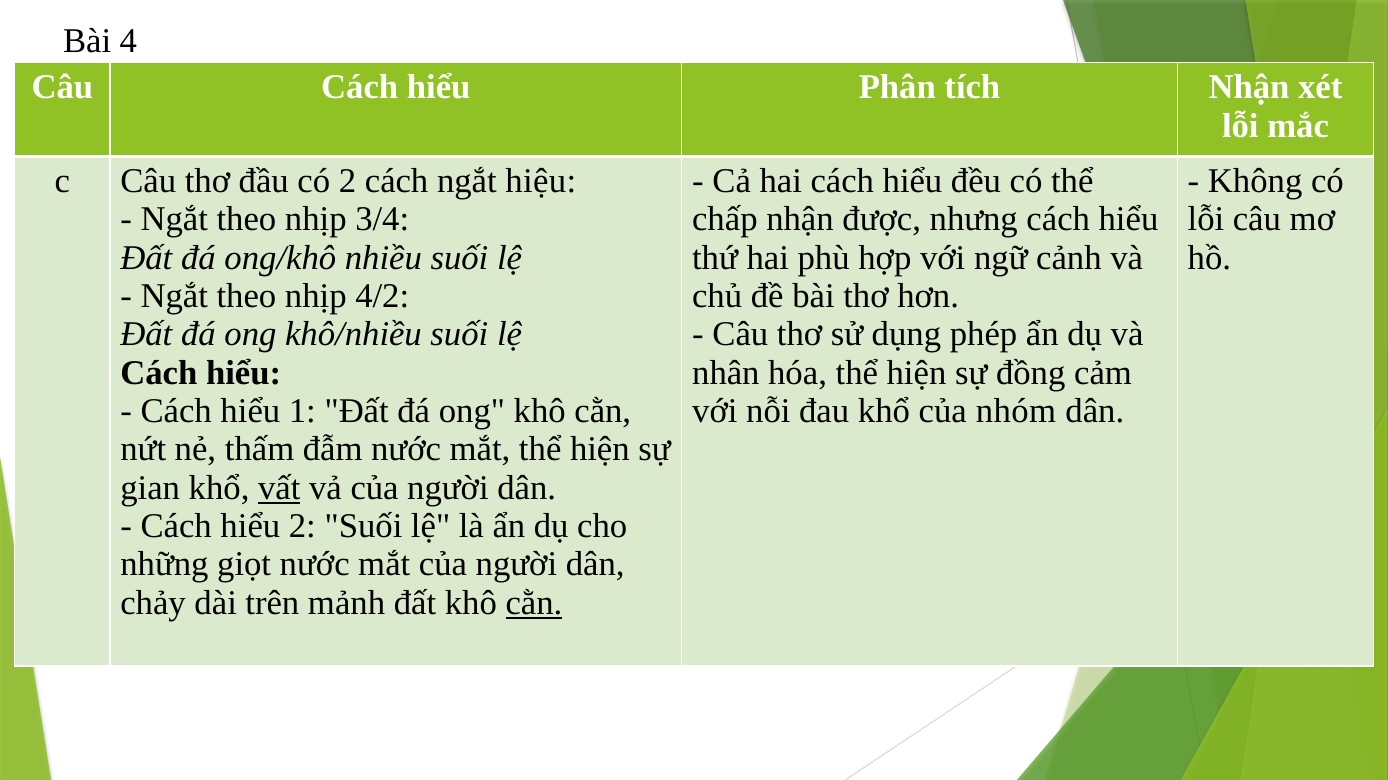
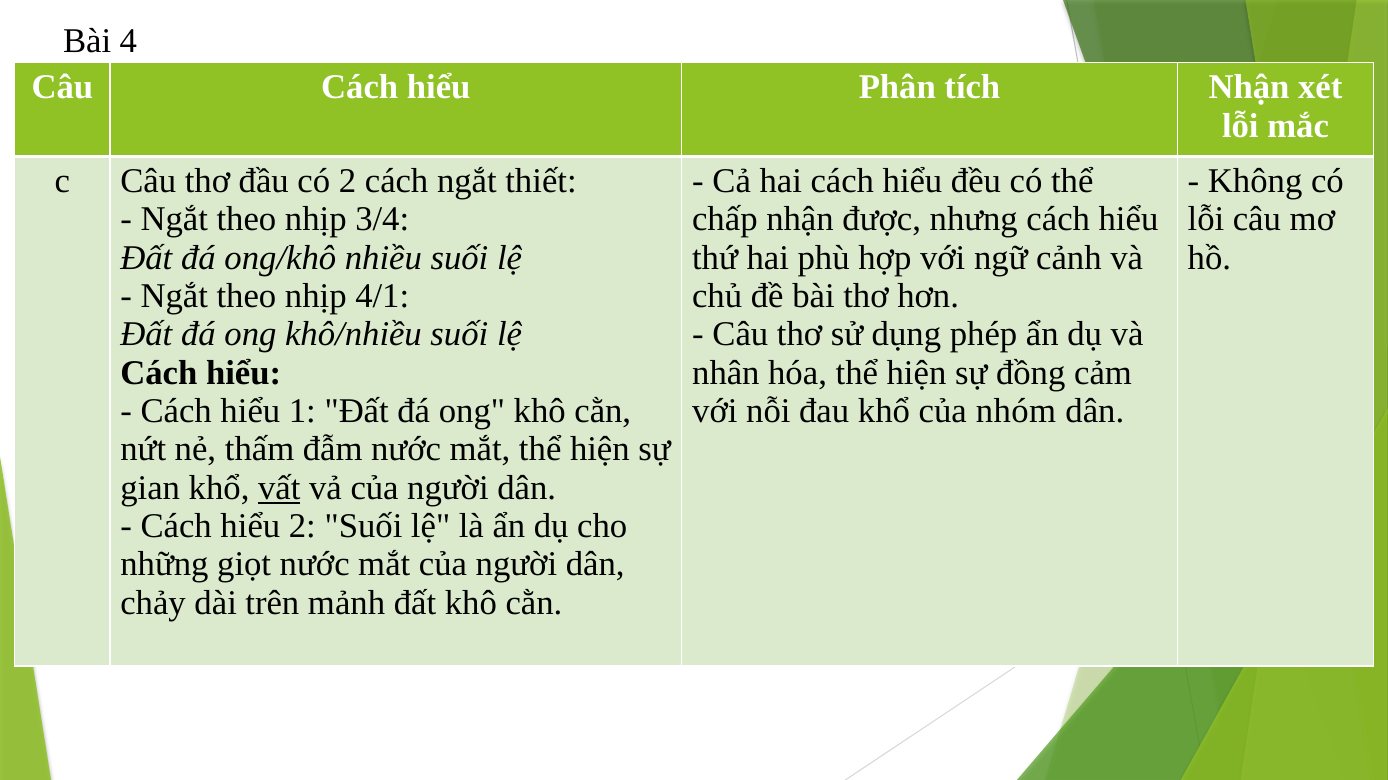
hiệu: hiệu -> thiết (541, 181)
4/2: 4/2 -> 4/1 (382, 296)
cằn underline: present -> none (534, 603)
